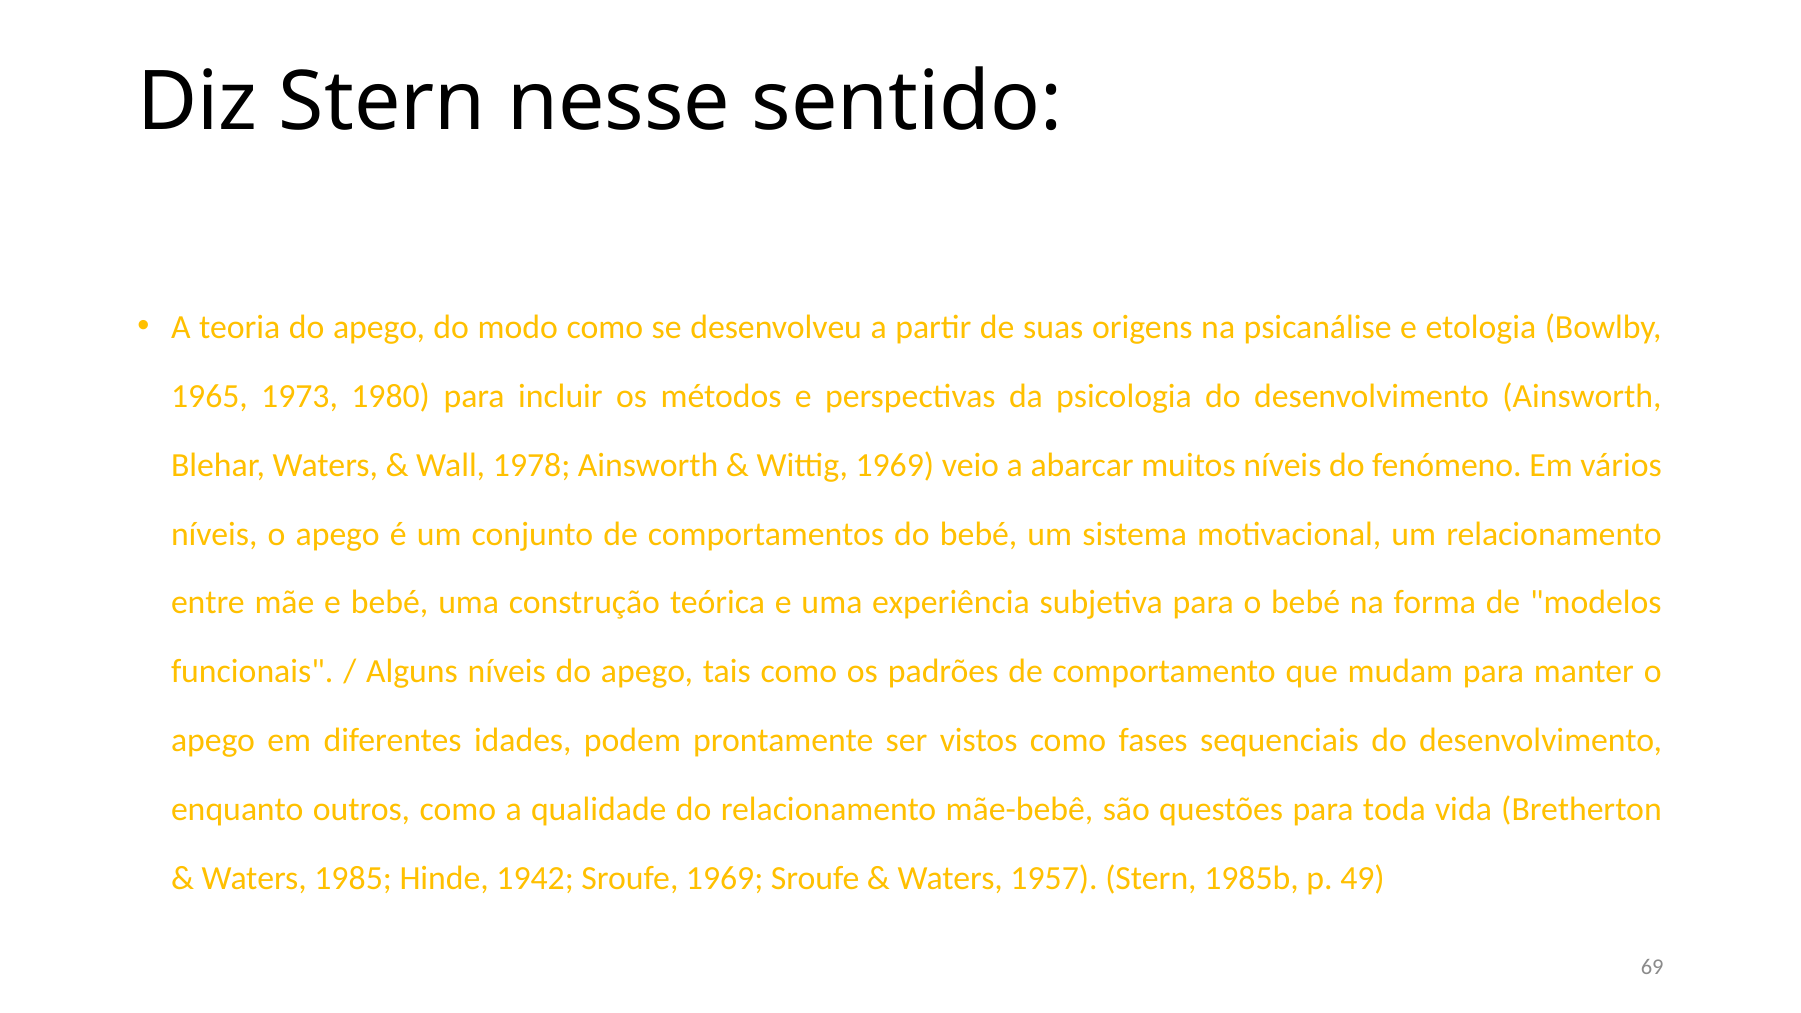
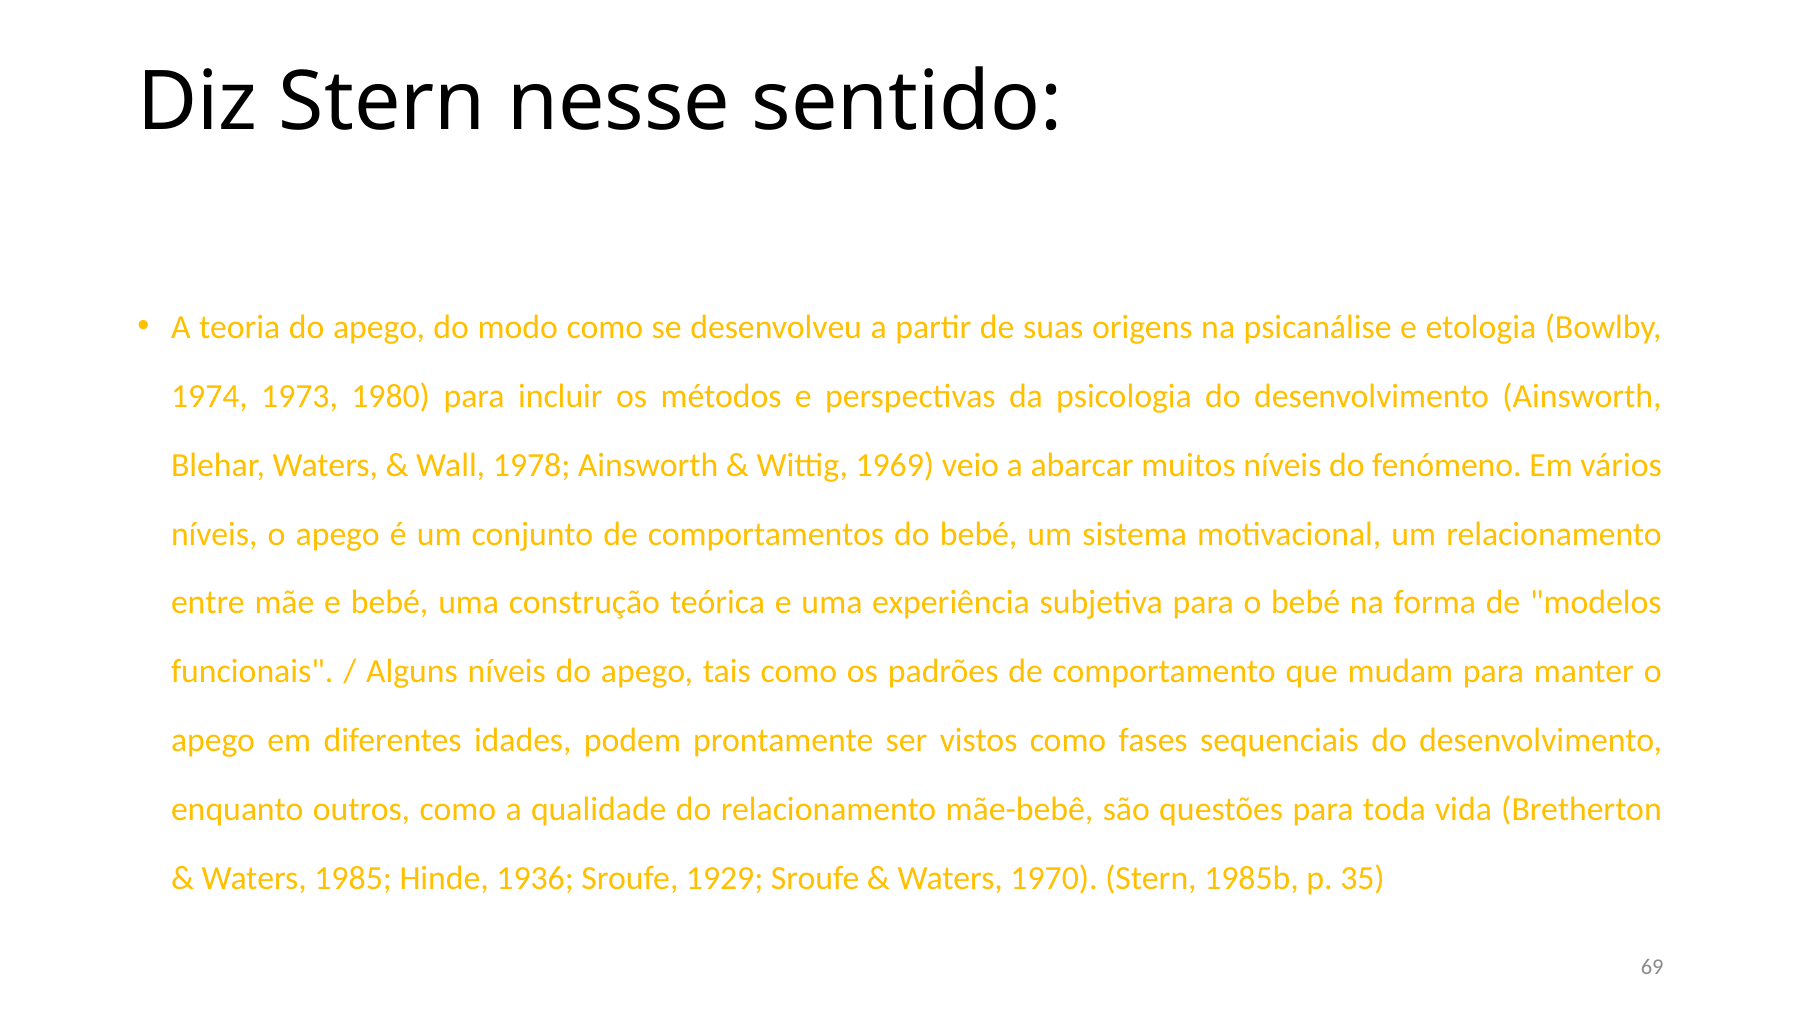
1965: 1965 -> 1974 (209, 396)
1942: 1942 -> 1936 (535, 878)
Sroufe 1969: 1969 -> 1929 (725, 878)
1957: 1957 -> 1970 (1054, 878)
49: 49 -> 35 (1362, 878)
